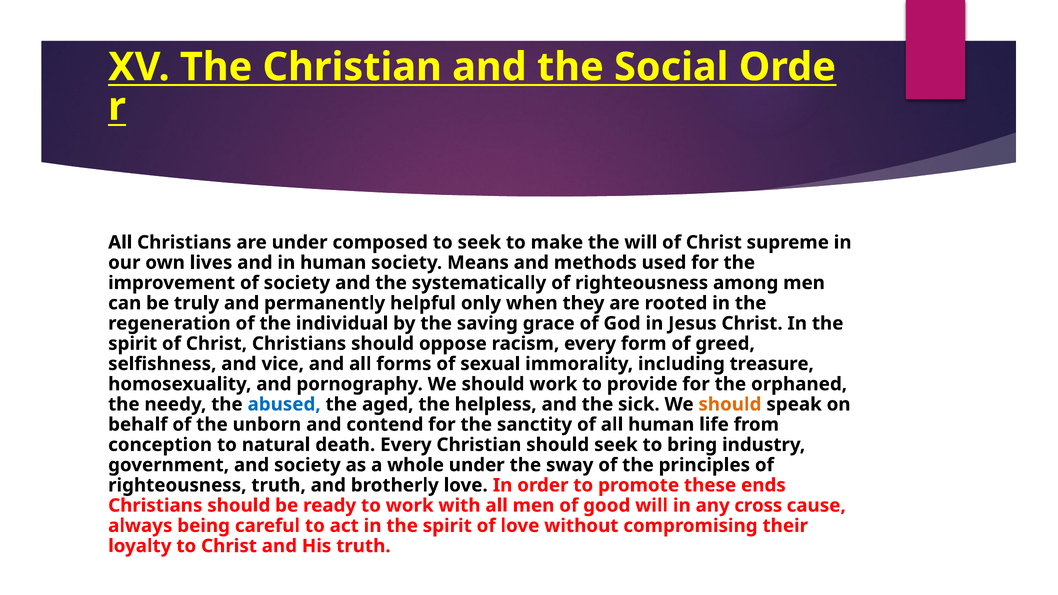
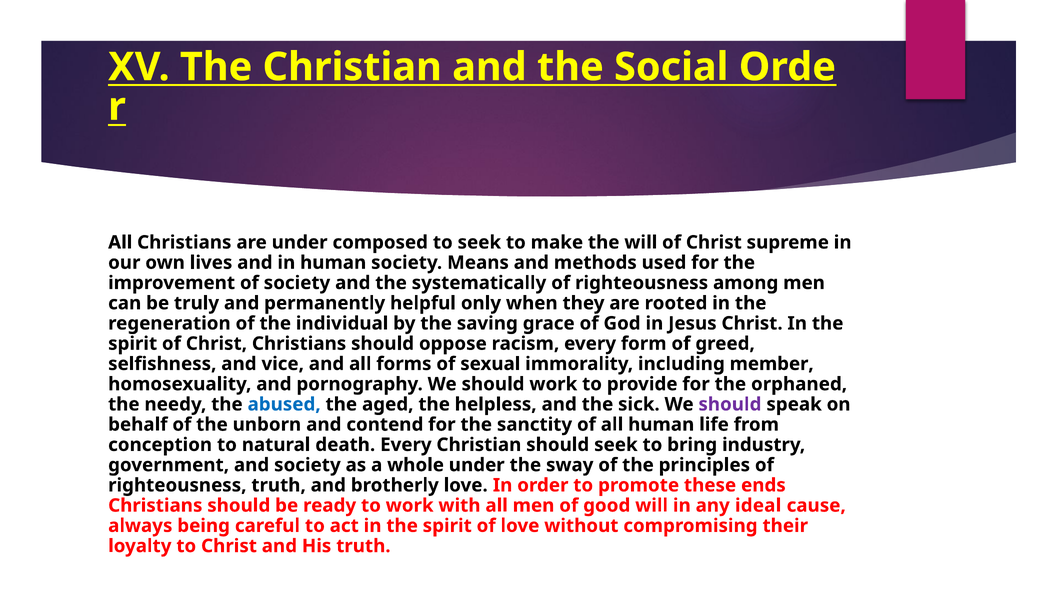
treasure: treasure -> member (772, 364)
should colour: orange -> purple (730, 404)
cross: cross -> ideal (758, 506)
